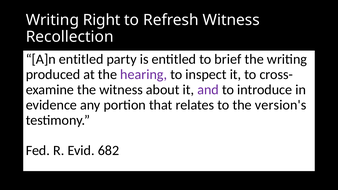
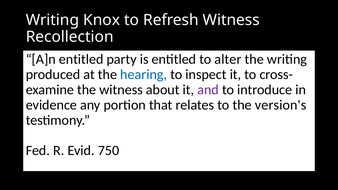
Right: Right -> Knox (102, 20)
brief: brief -> alter (228, 59)
hearing colour: purple -> blue (144, 75)
682: 682 -> 750 (108, 151)
